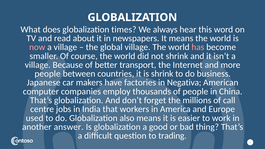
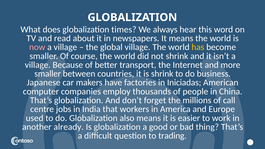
has colour: pink -> yellow (198, 47)
people: people -> smaller (48, 74)
Negativa: Negativa -> Iniciadas (184, 83)
answer: answer -> already (69, 127)
